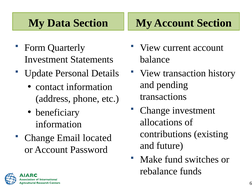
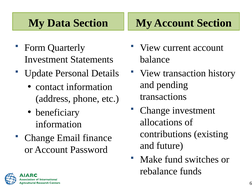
located: located -> finance (97, 138)
